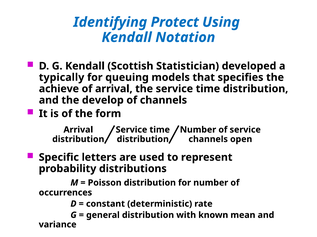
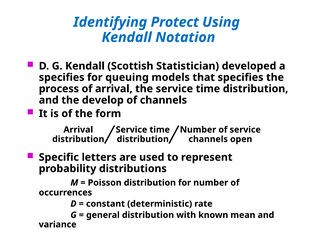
typically: typically -> specifies (62, 78)
achieve: achieve -> process (59, 89)
